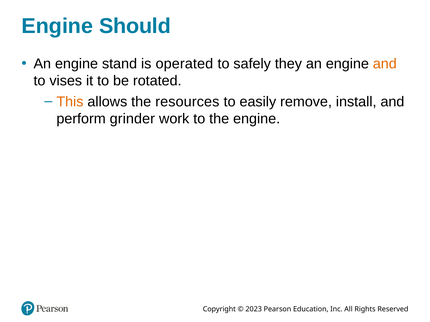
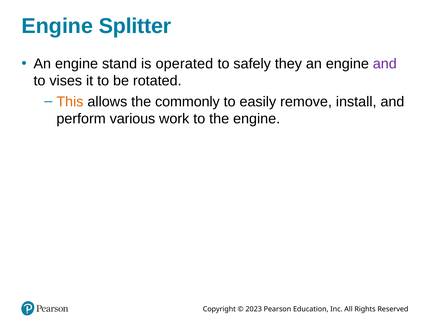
Should: Should -> Splitter (135, 26)
and colour: orange -> purple (385, 64)
resources: resources -> commonly (187, 102)
grinder: grinder -> various (132, 119)
